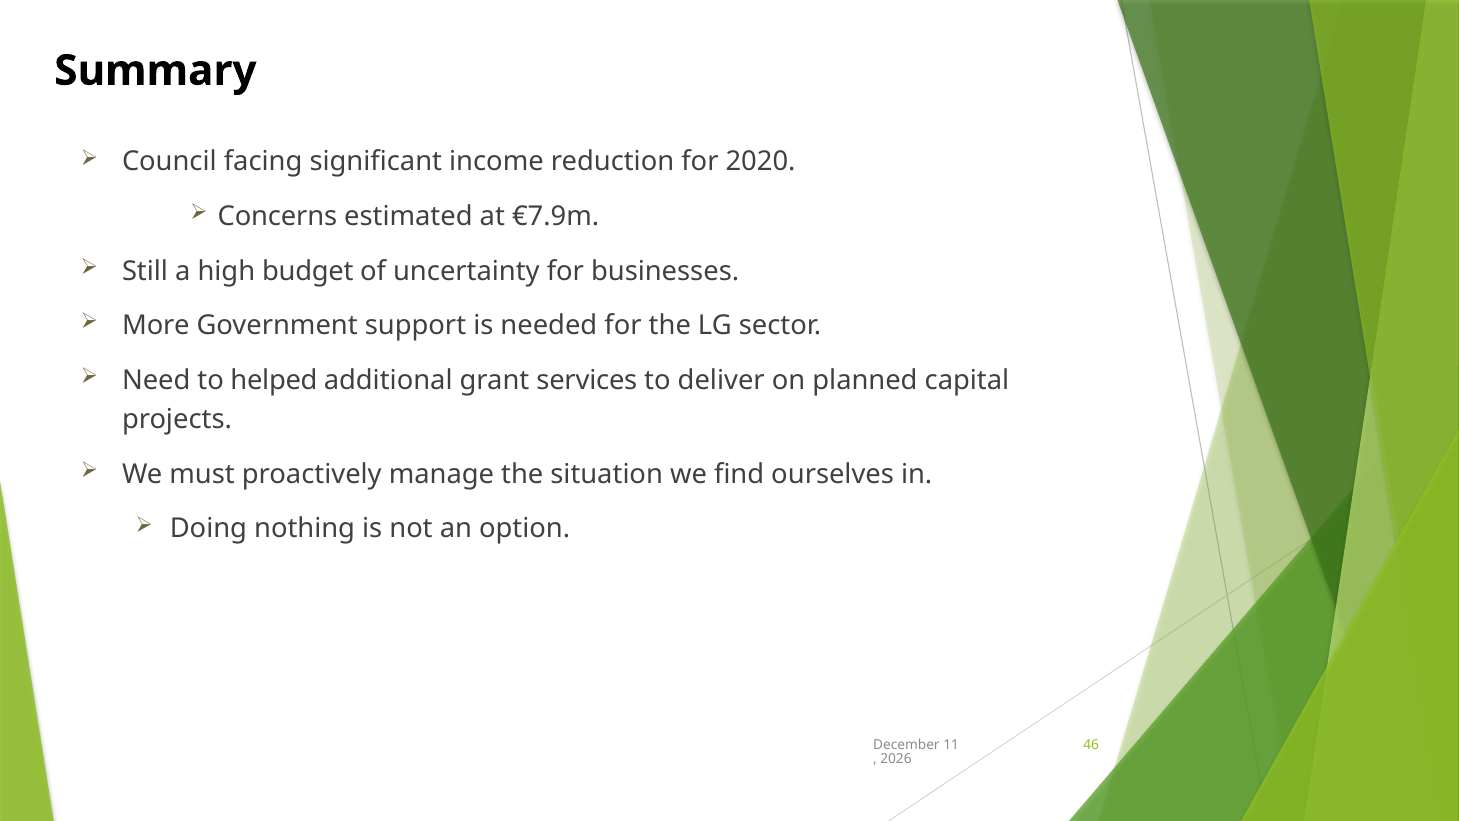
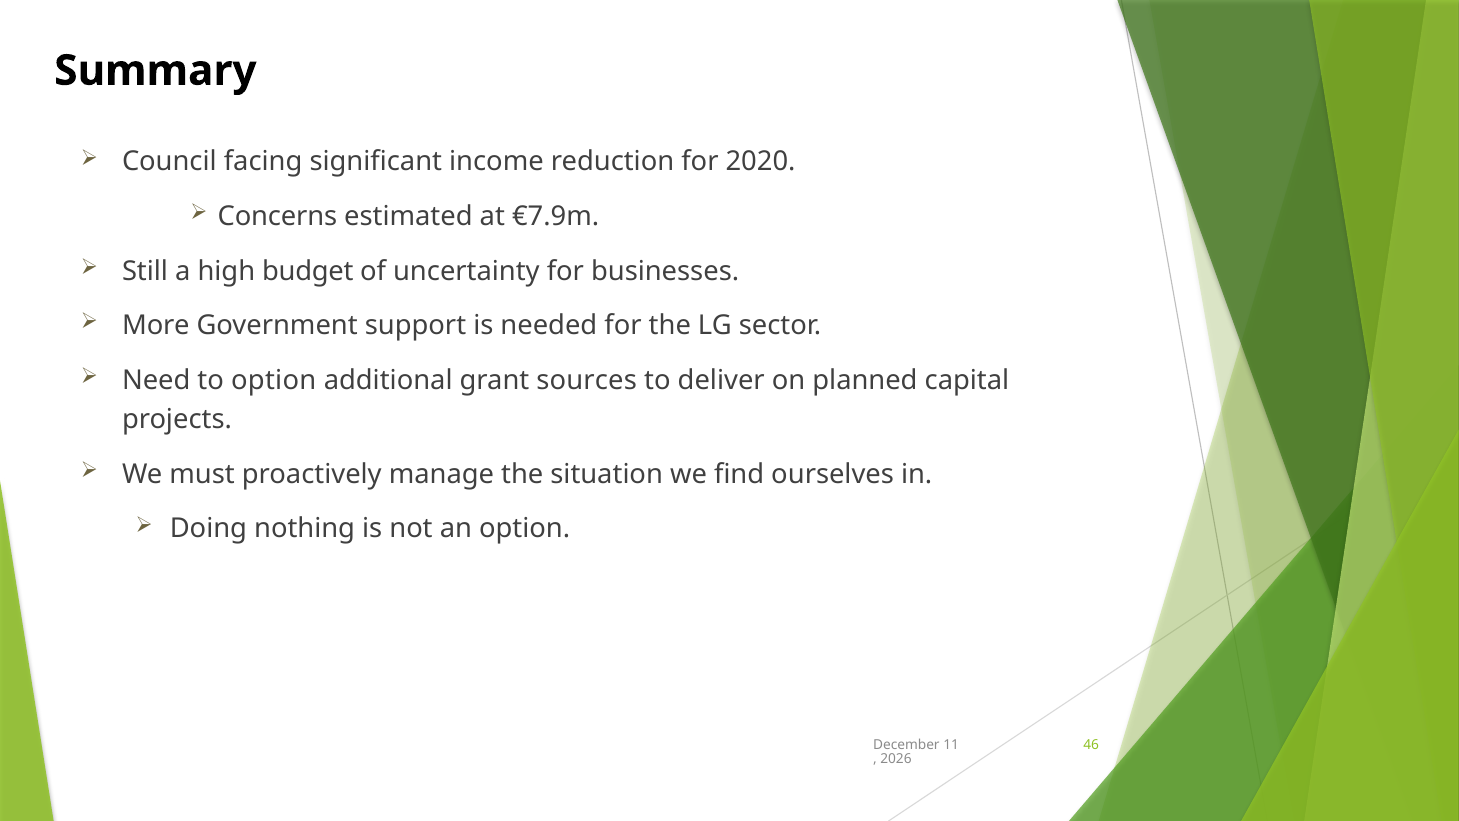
to helped: helped -> option (274, 380)
services: services -> sources (587, 380)
